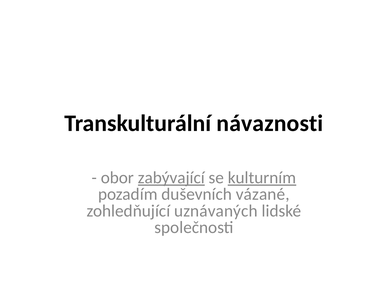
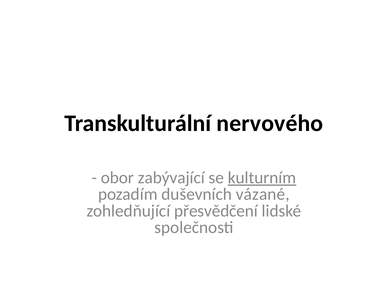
návaznosti: návaznosti -> nervového (270, 123)
zabývající underline: present -> none (171, 178)
uznávaných: uznávaných -> přesvědčení (216, 211)
